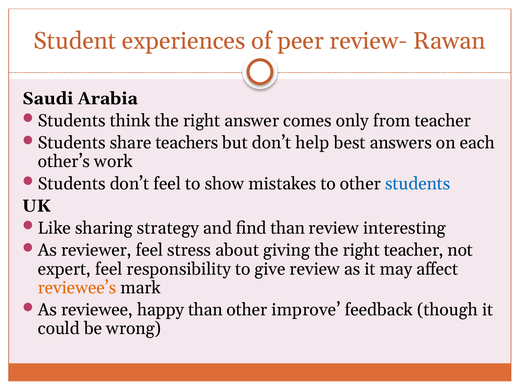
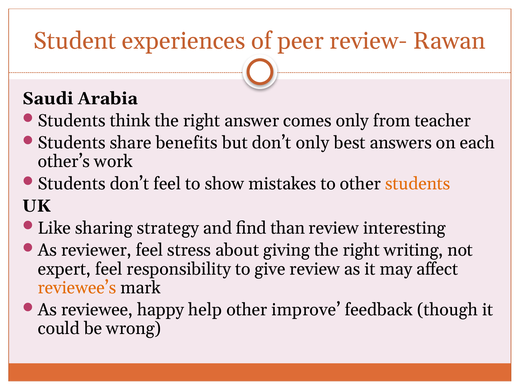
teachers: teachers -> benefits (187, 143)
don’t help: help -> only (313, 143)
students colour: blue -> orange (418, 184)
right teacher: teacher -> writing (414, 250)
happy than: than -> help (205, 310)
